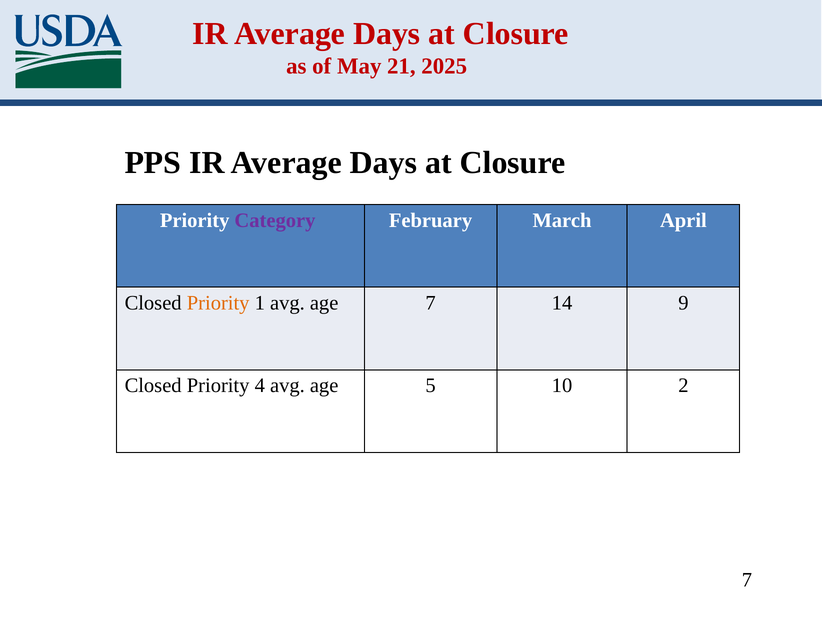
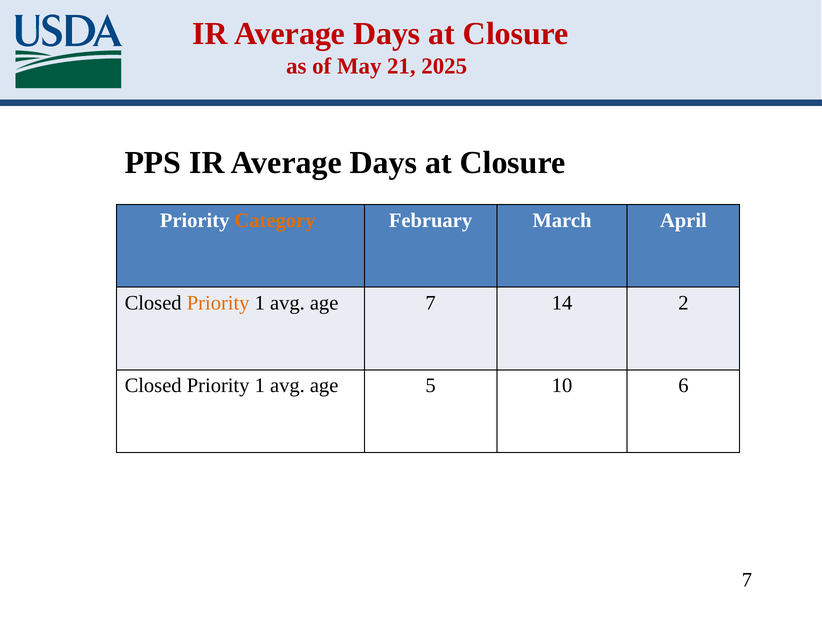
Category colour: purple -> orange (275, 220)
9: 9 -> 2 (683, 303)
4: 4 -> 1 (260, 385)
2: 2 -> 6 (683, 385)
